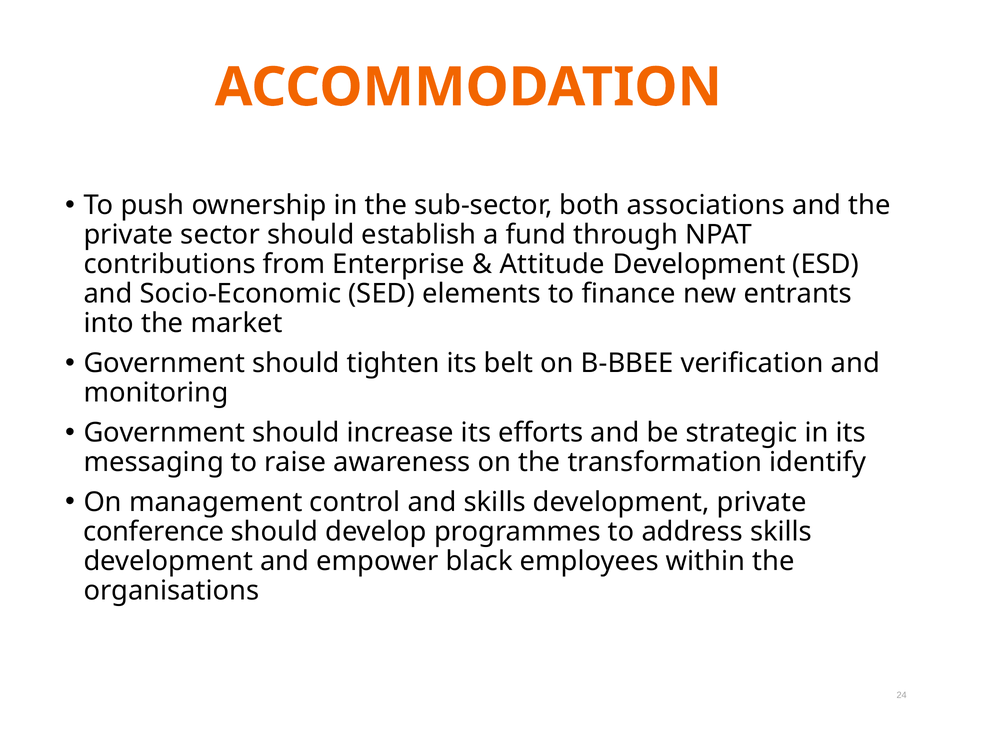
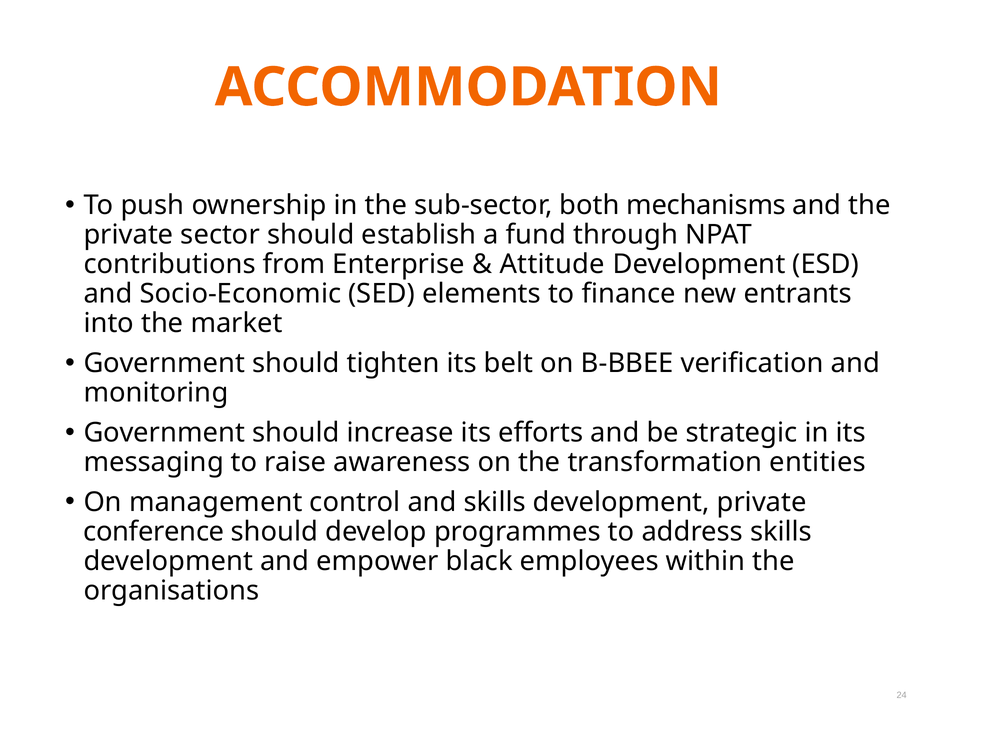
associations: associations -> mechanisms (706, 205)
identify: identify -> entities (818, 462)
